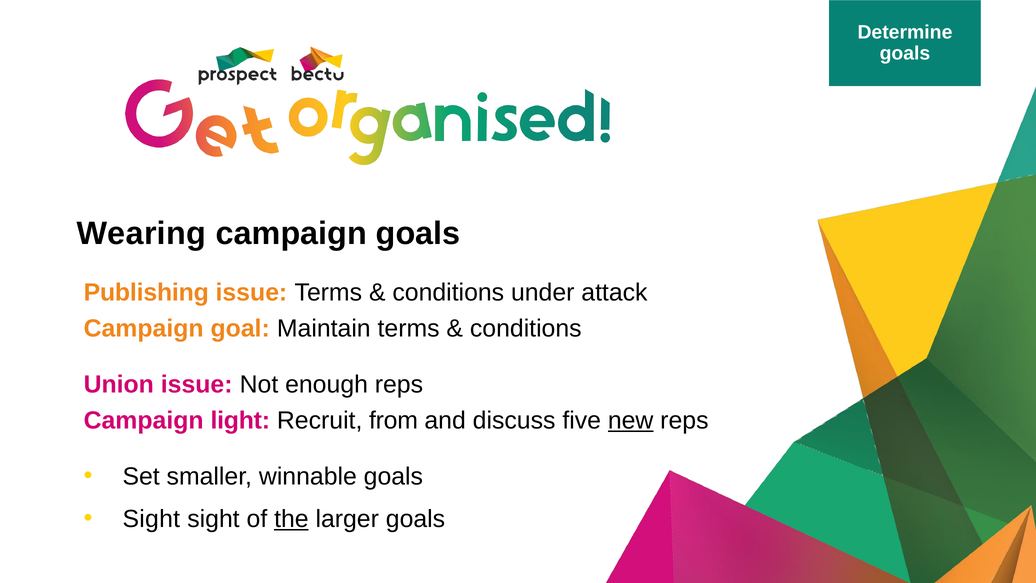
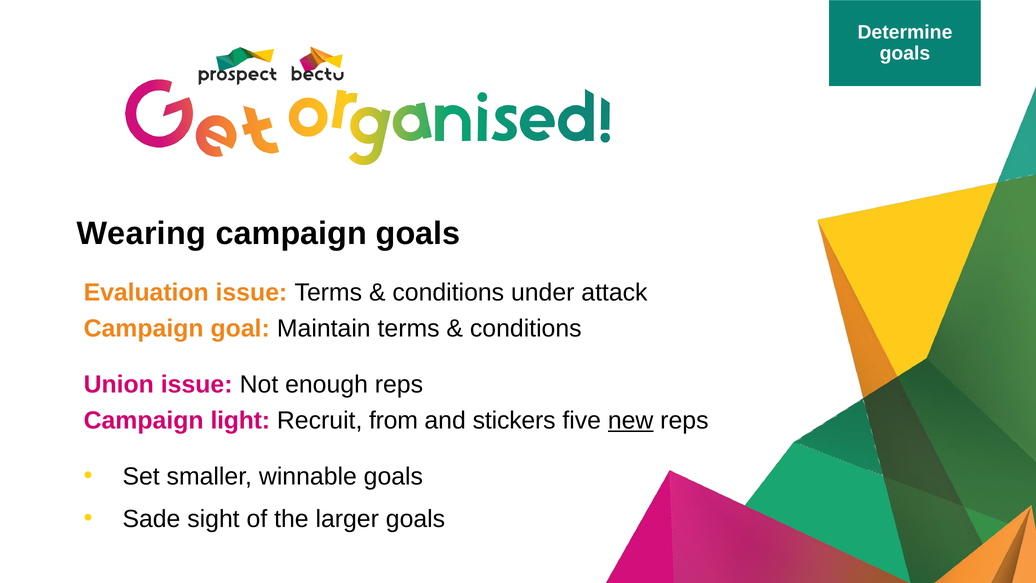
Publishing: Publishing -> Evaluation (146, 292)
discuss: discuss -> stickers (514, 421)
Sight: Sight -> Sade (151, 519)
the underline: present -> none (291, 519)
